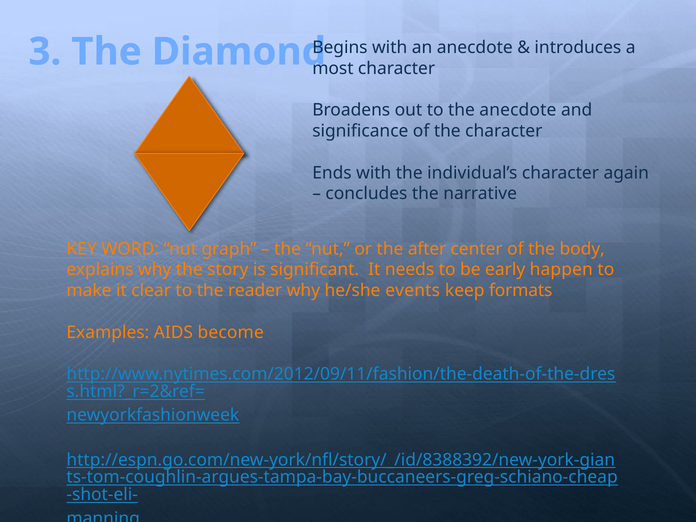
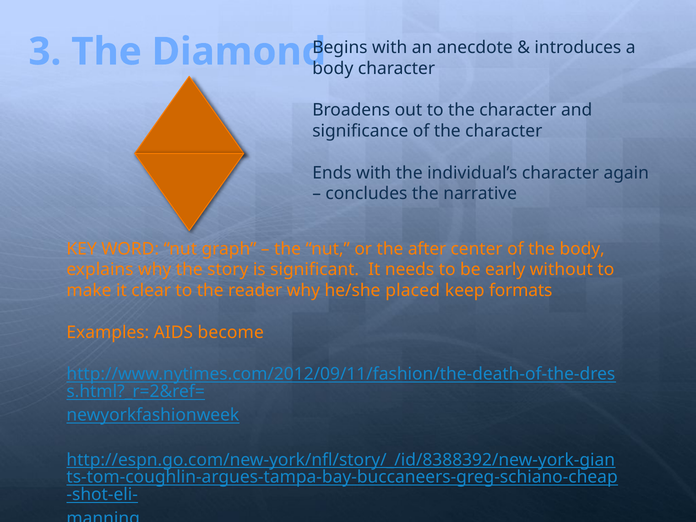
most: most -> body (333, 68)
to the anecdote: anecdote -> character (518, 110)
happen: happen -> without (561, 270)
events: events -> placed (413, 291)
